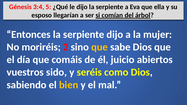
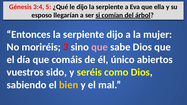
2: 2 -> 3 (66, 47)
que colour: yellow -> pink (100, 47)
juicio: juicio -> único (123, 60)
